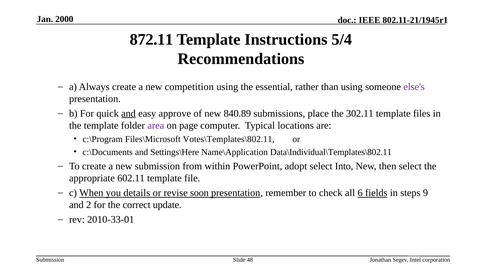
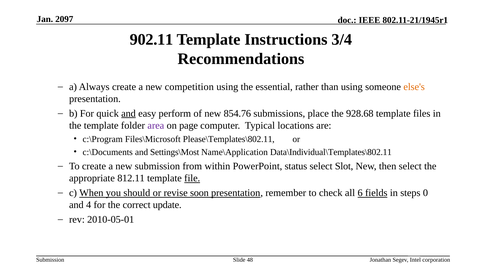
2000: 2000 -> 2097 (64, 19)
872.11: 872.11 -> 902.11 (151, 40)
5/4: 5/4 -> 3/4 (342, 40)
else's colour: purple -> orange (414, 87)
approve: approve -> perform (175, 113)
840.89: 840.89 -> 854.76 (237, 113)
302.11: 302.11 -> 928.68 (360, 113)
Votes\Templates\802.11: Votes\Templates\802.11 -> Please\Templates\802.11 (229, 139)
Settings\Here: Settings\Here -> Settings\Most (175, 152)
adopt: adopt -> status (296, 166)
Into: Into -> Slot (344, 166)
602.11: 602.11 -> 812.11 (131, 178)
file underline: none -> present (192, 178)
details: details -> should (137, 193)
9: 9 -> 0 (425, 193)
2: 2 -> 4 (89, 205)
2010-33-01: 2010-33-01 -> 2010-05-01 (111, 220)
